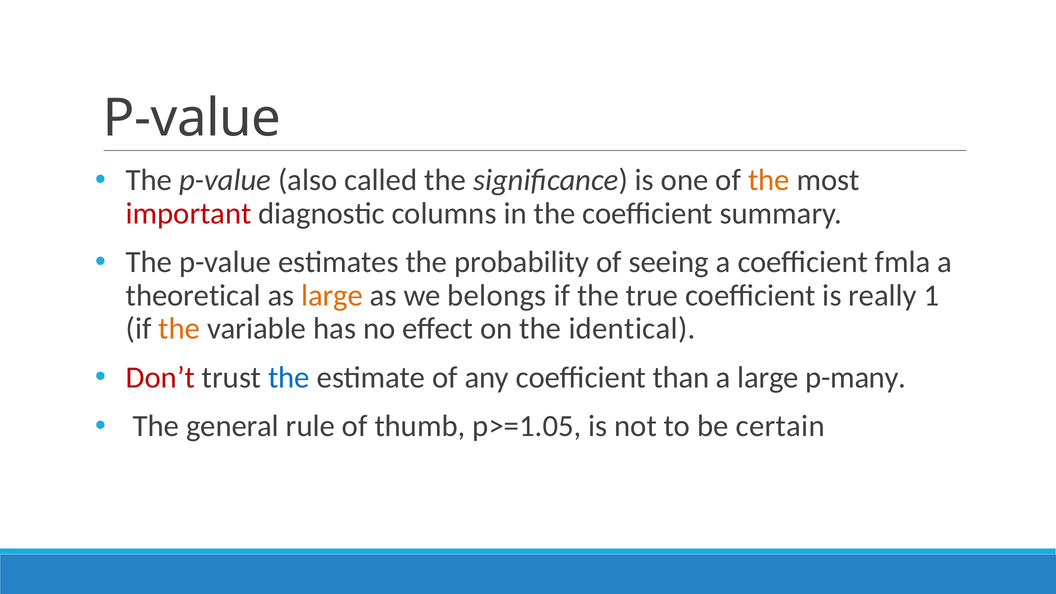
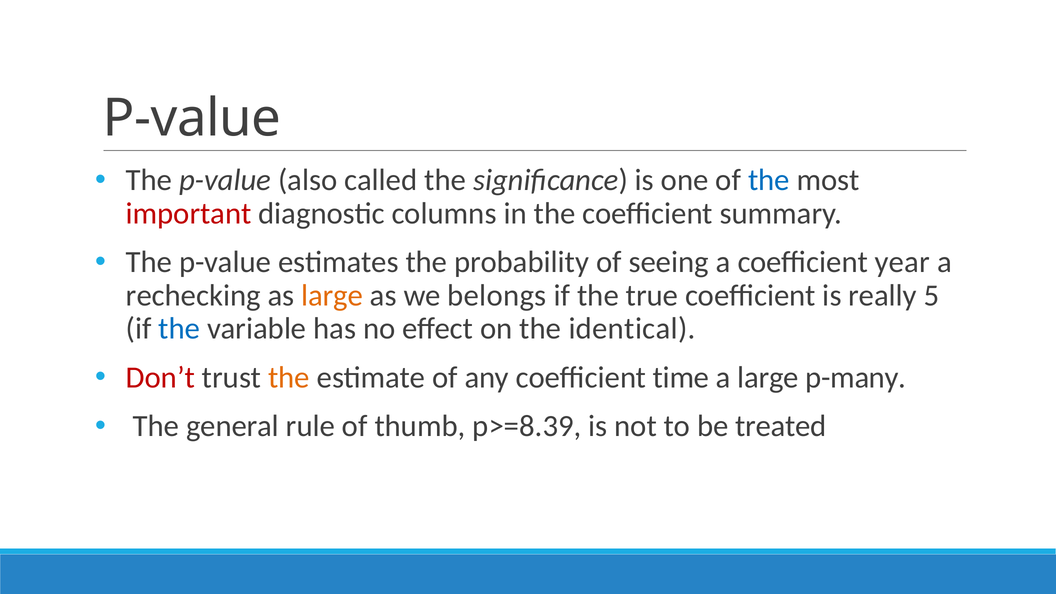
the colour: orange -> blue (769, 180)
fmla: fmla -> year (902, 262)
theoretical: theoretical -> rechecking (193, 295)
1: 1 -> 5 (932, 295)
the colour: orange -> blue (179, 329)
the colour: blue -> orange (289, 377)
than: than -> time (681, 377)
p>=1.05: p>=1.05 -> p>=8.39 (527, 426)
certain: certain -> treated (781, 426)
